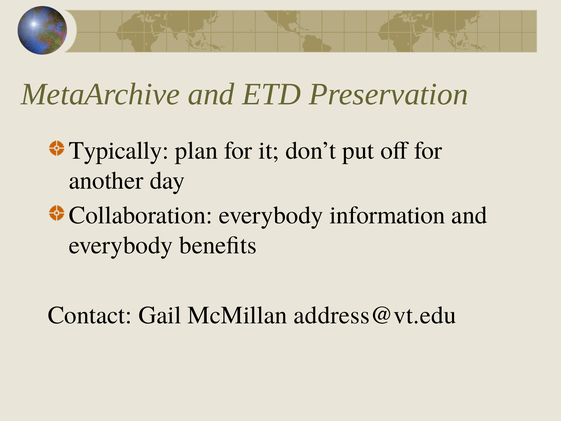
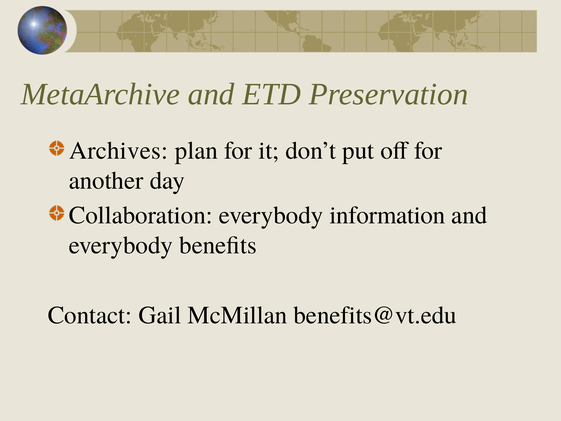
Typically: Typically -> Archives (119, 150)
address@vt.edu: address@vt.edu -> benefits@vt.edu (375, 315)
